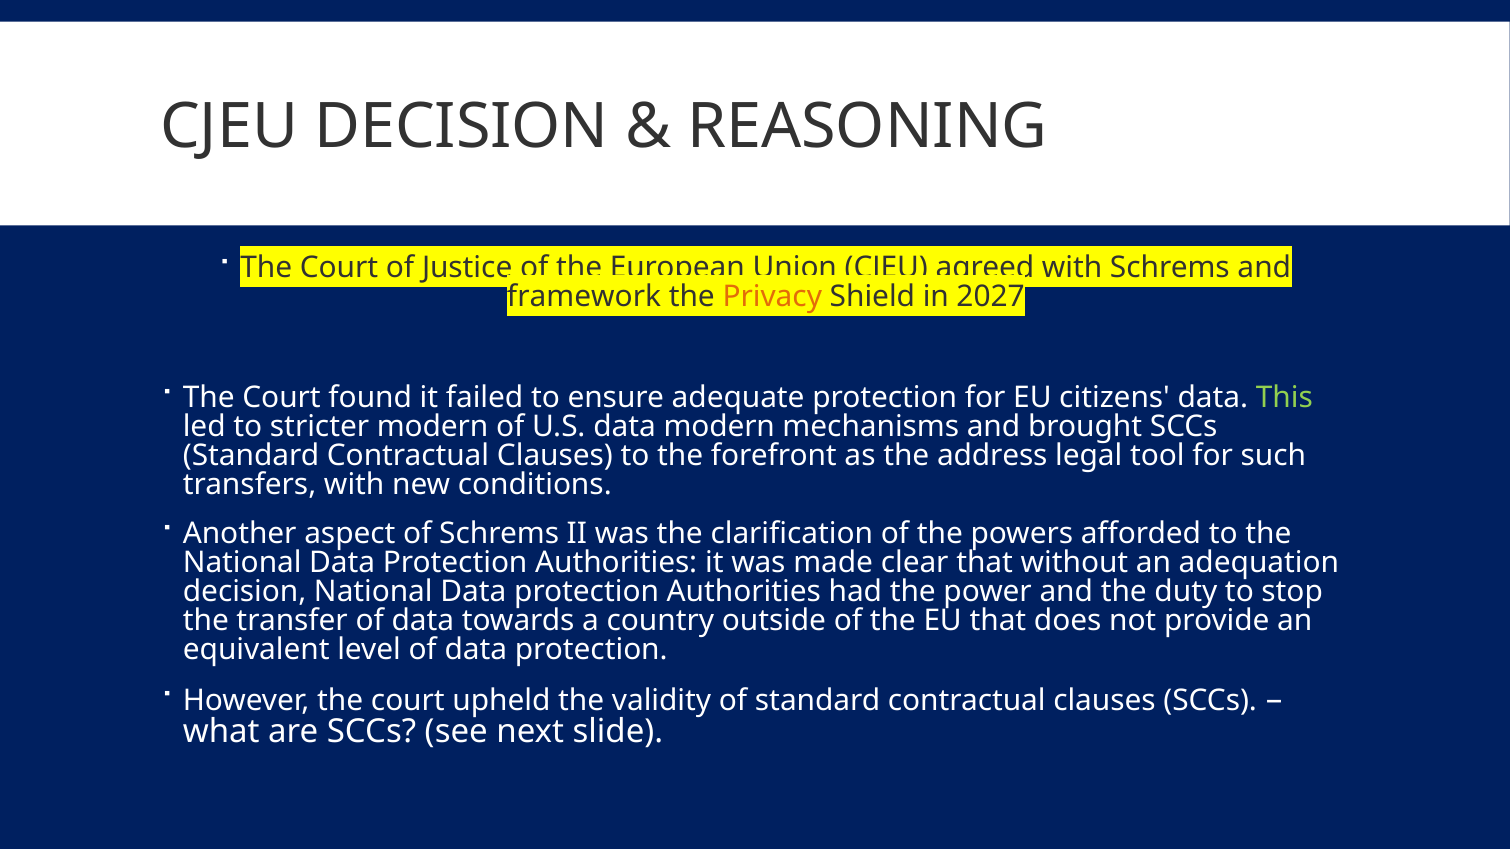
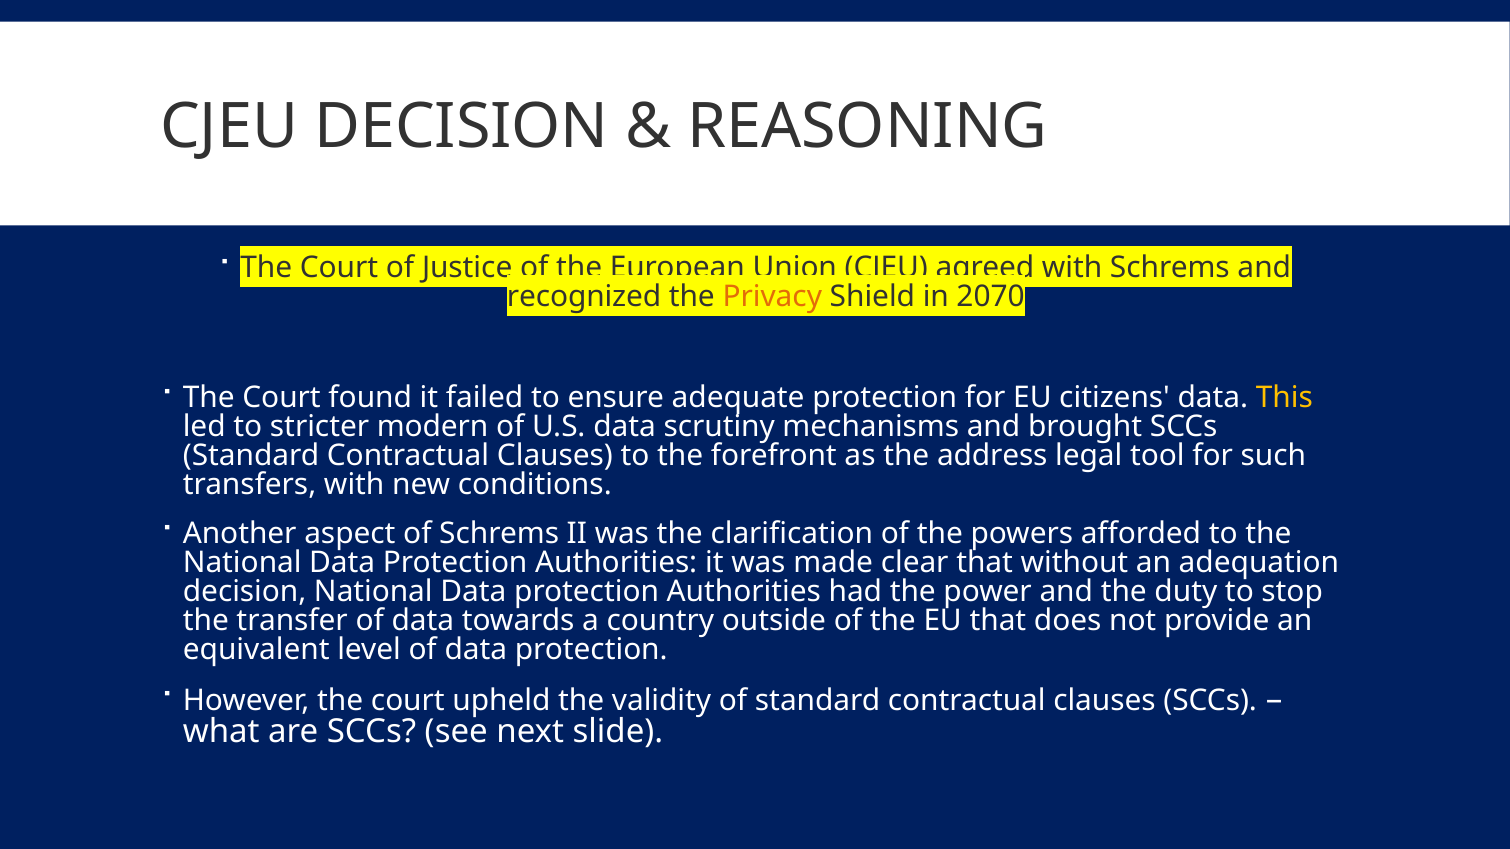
framework: framework -> recognized (584, 297)
2027: 2027 -> 2070 (991, 297)
This colour: light green -> yellow (1284, 398)
data modern: modern -> scrutiny (719, 427)
